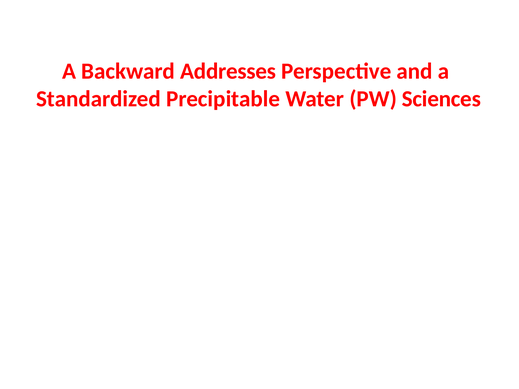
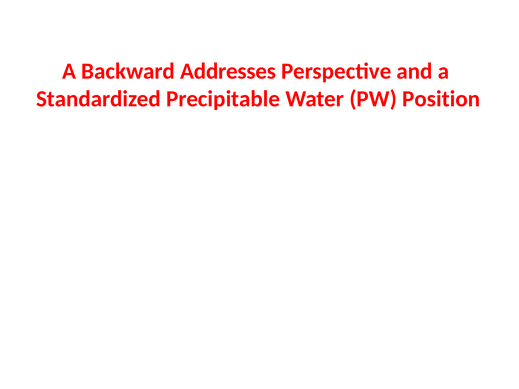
Sciences: Sciences -> Position (441, 99)
